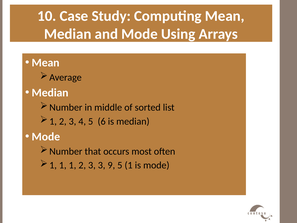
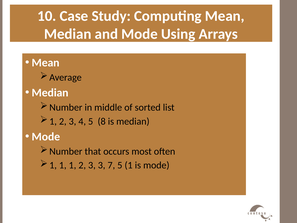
6: 6 -> 8 (102, 121)
9: 9 -> 7 (111, 165)
